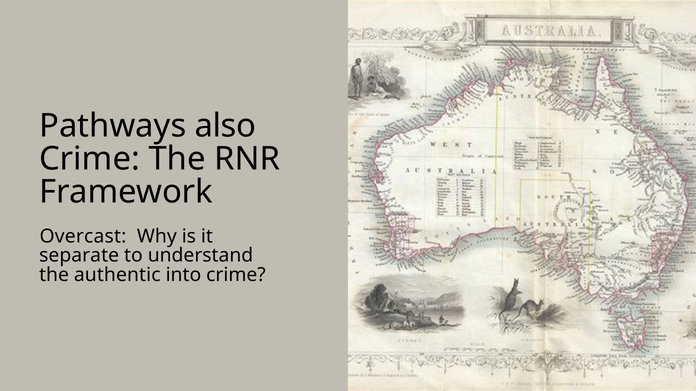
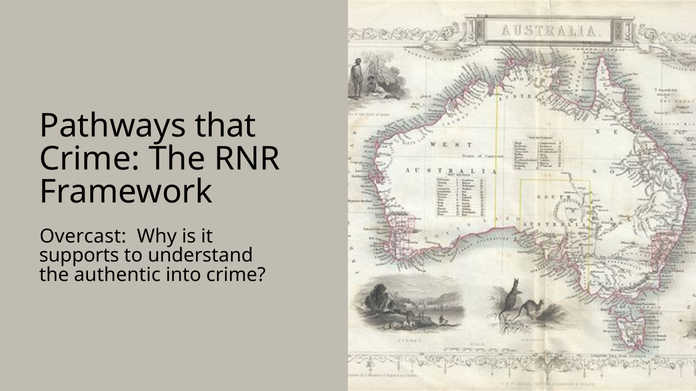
also: also -> that (225, 126)
separate: separate -> supports (79, 256)
